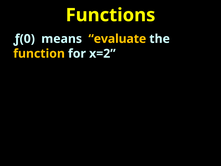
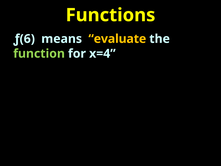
ƒ(0: ƒ(0 -> ƒ(6 (24, 39)
function colour: yellow -> light green (39, 54)
x=2: x=2 -> x=4 (102, 54)
